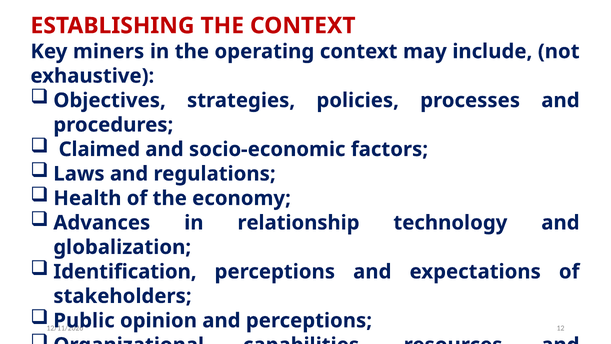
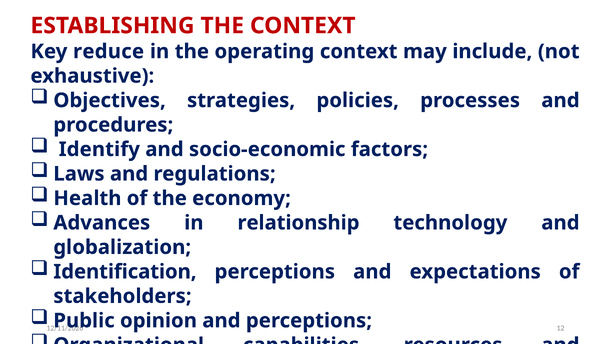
miners: miners -> reduce (109, 51)
Claimed: Claimed -> Identify (99, 149)
